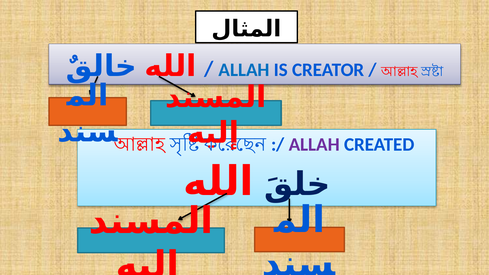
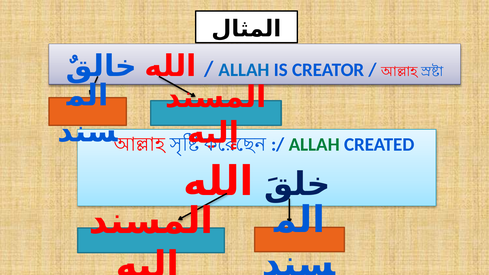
ALLAH colour: purple -> green (314, 145)
